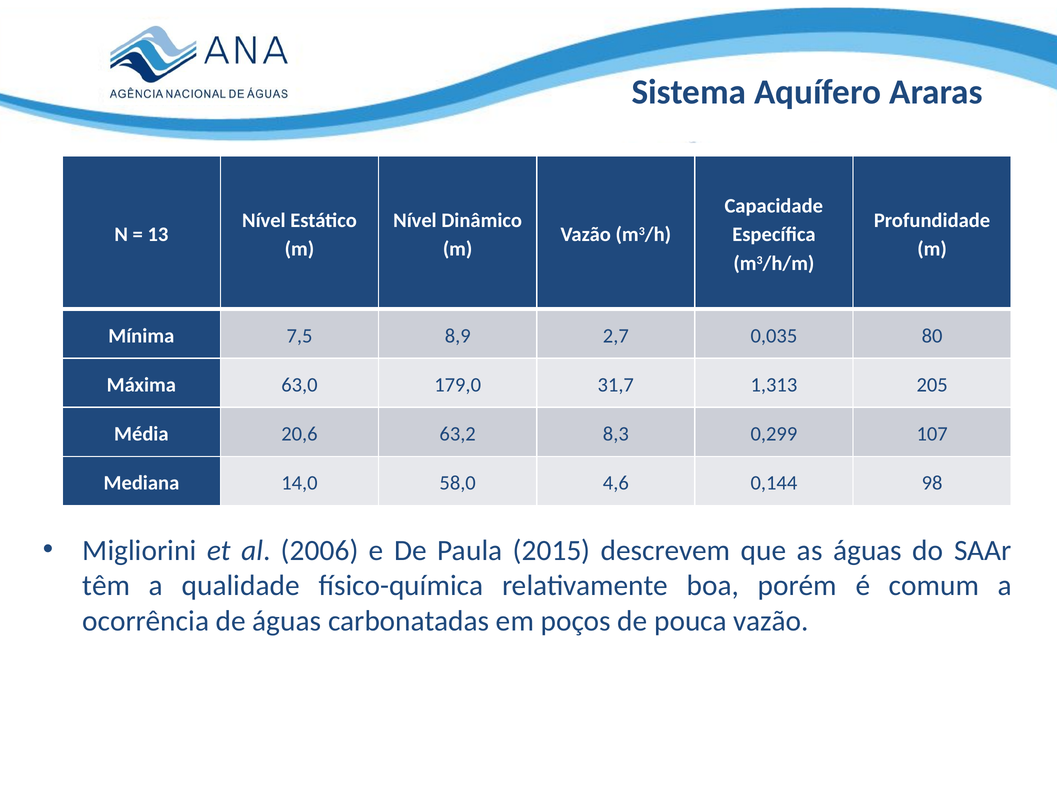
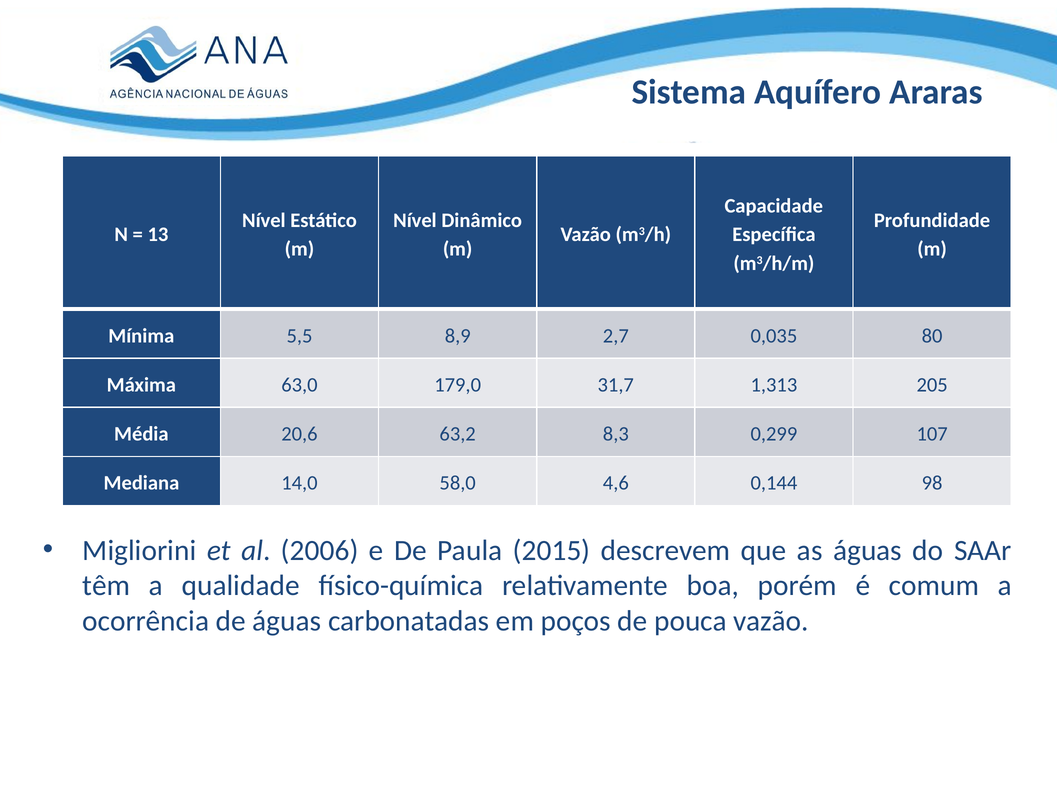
7,5: 7,5 -> 5,5 (300, 336)
